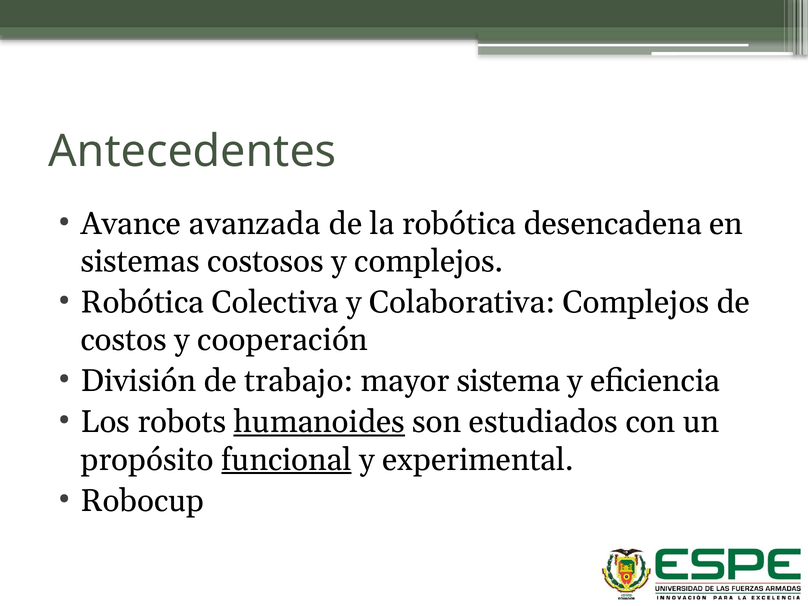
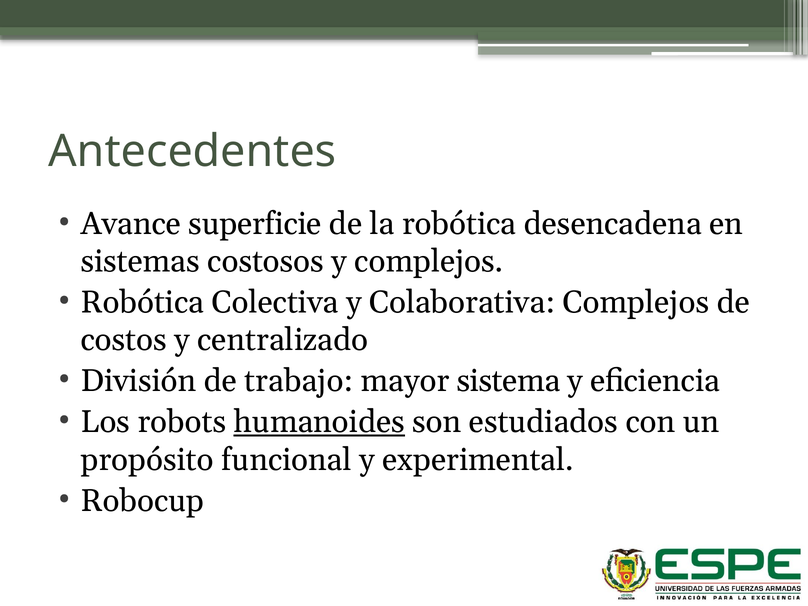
avanzada: avanzada -> superficie (255, 224)
cooperación: cooperación -> centralizado (283, 340)
funcional underline: present -> none (286, 460)
